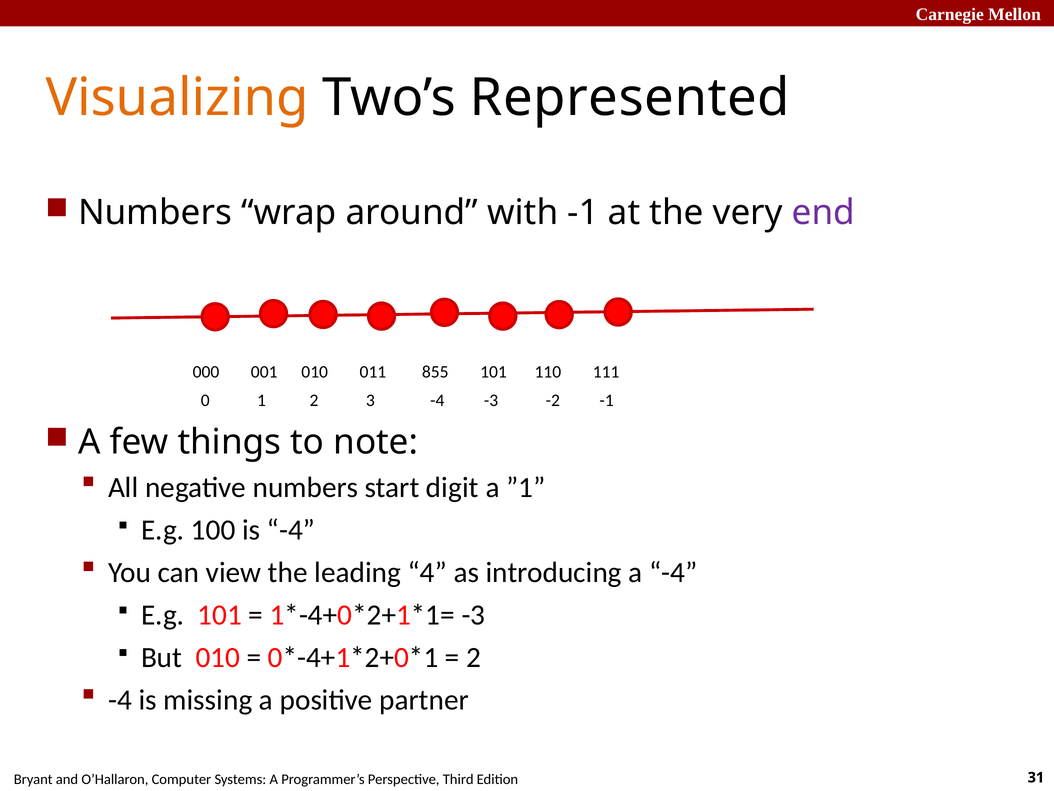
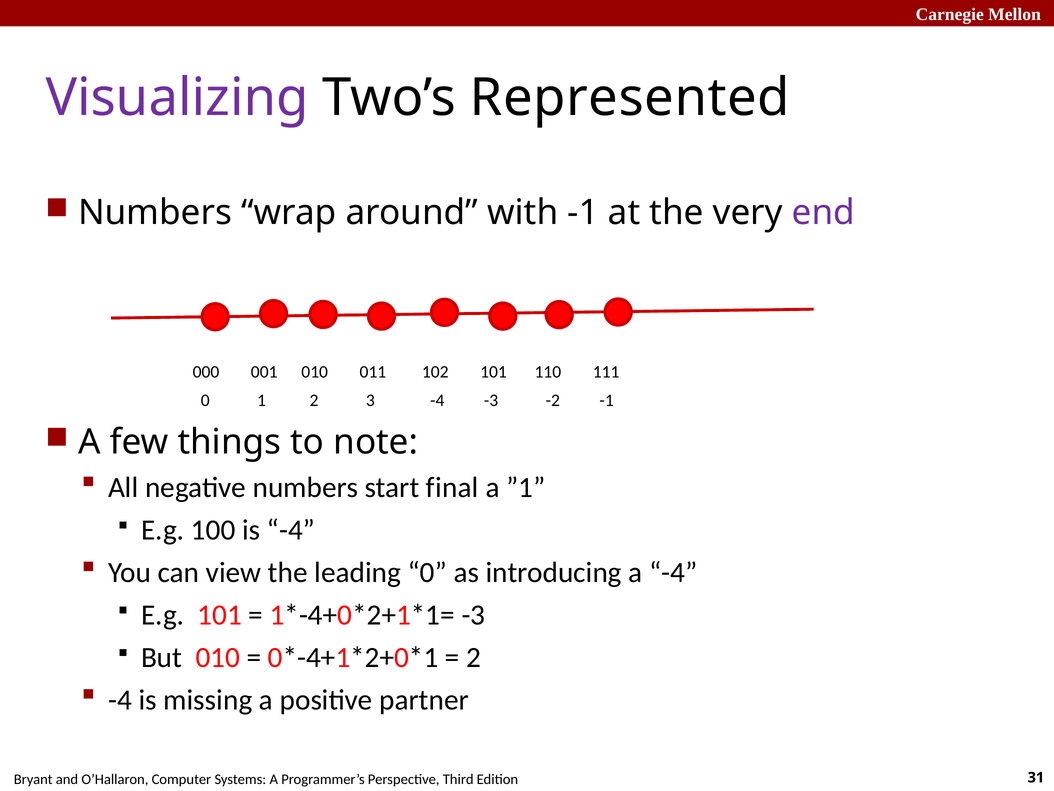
Visualizing colour: orange -> purple (177, 98)
855: 855 -> 102 (435, 372)
digit: digit -> final (452, 487)
leading 4: 4 -> 0 (427, 572)
